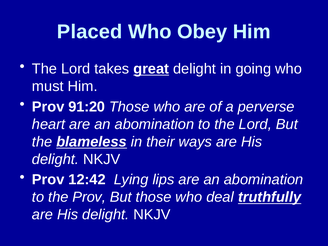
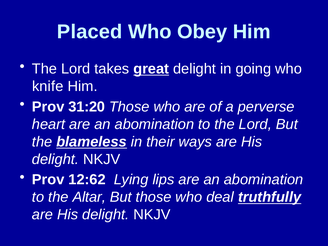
must: must -> knife (48, 86)
91:20: 91:20 -> 31:20 (87, 107)
12:42: 12:42 -> 12:62 (87, 180)
the Prov: Prov -> Altar (89, 197)
